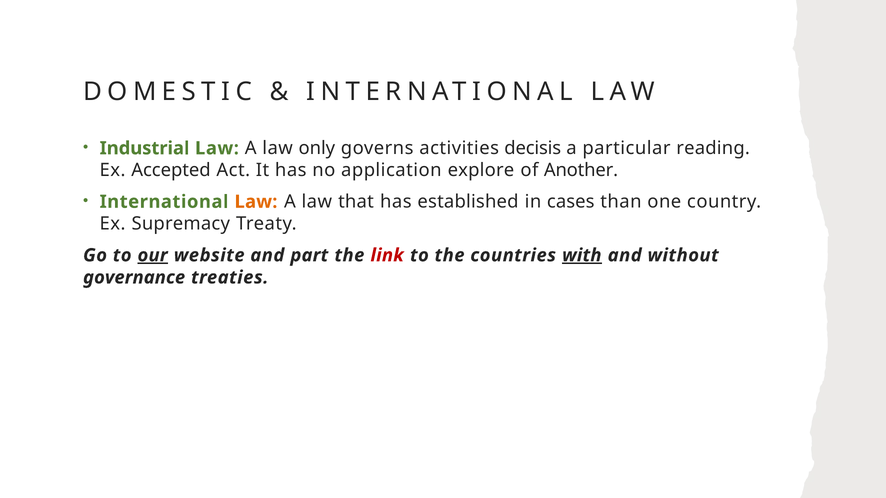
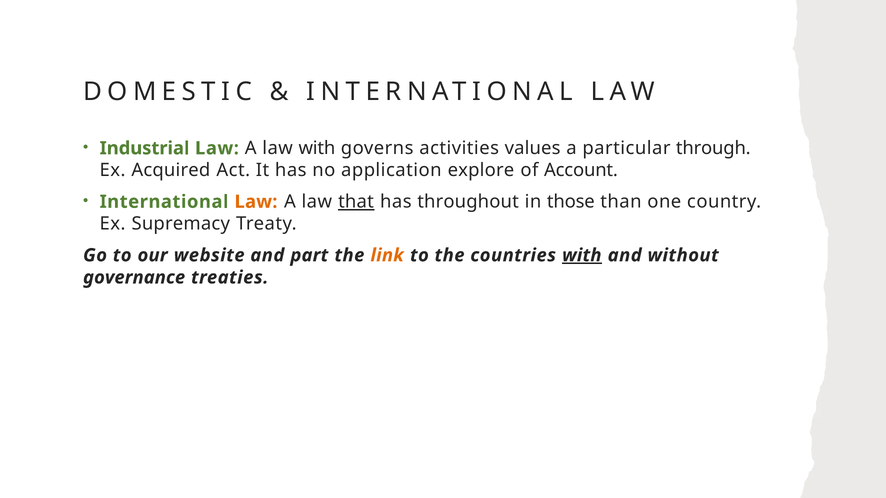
law only: only -> with (317, 148)
decisis: decisis -> values (533, 148)
reading: reading -> through (713, 148)
Accepted: Accepted -> Acquired (171, 171)
Another: Another -> Account (581, 171)
that underline: none -> present (356, 202)
established: established -> throughout (468, 202)
cases: cases -> those (571, 202)
our underline: present -> none (153, 255)
link colour: red -> orange (387, 255)
